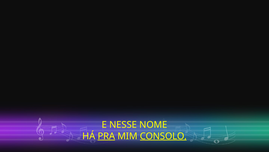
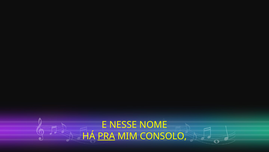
CONSOLO underline: present -> none (163, 136)
